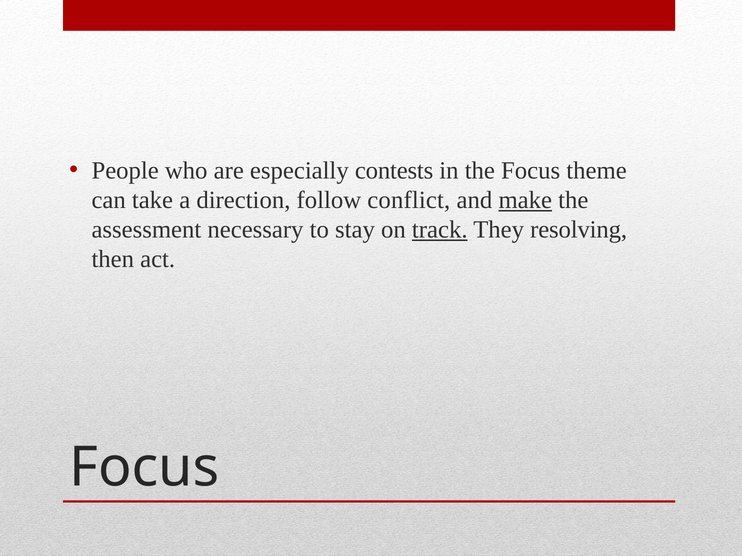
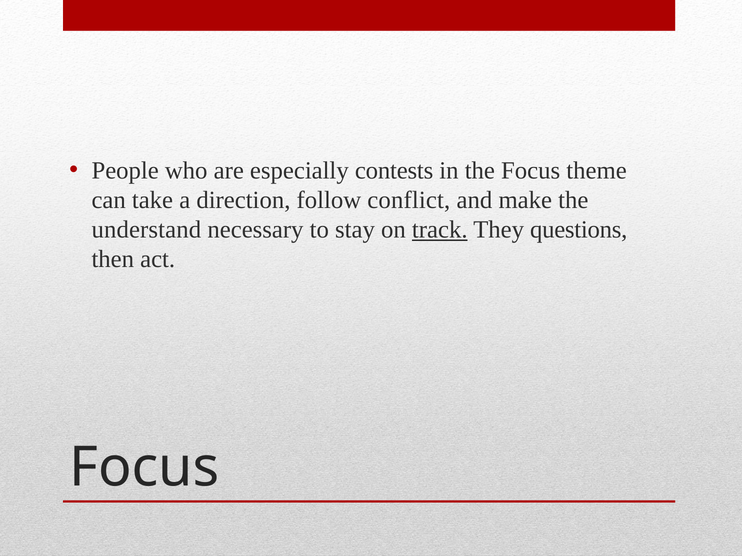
make underline: present -> none (525, 200)
assessment: assessment -> understand (146, 230)
resolving: resolving -> questions (579, 230)
